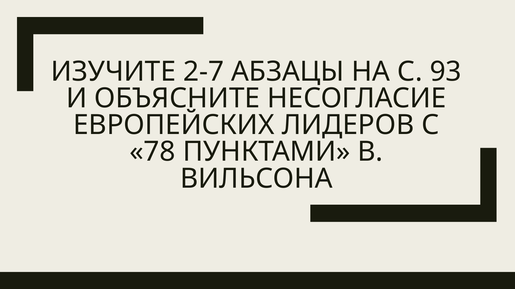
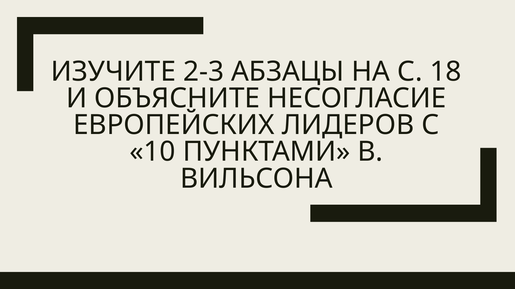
2-7: 2-7 -> 2-3 (204, 72)
93: 93 -> 18 (446, 72)
78: 78 -> 10 (153, 152)
